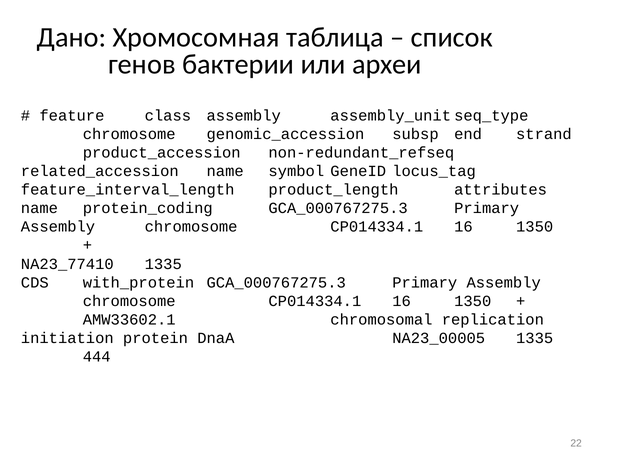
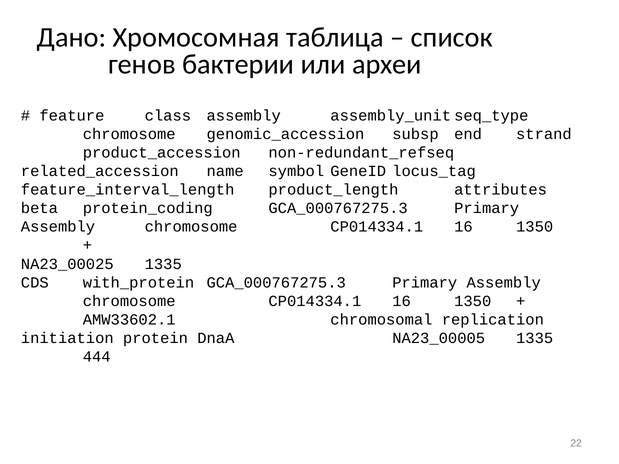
name: name -> beta (39, 208)
NA23_77410: NA23_77410 -> NA23_00025 (67, 264)
